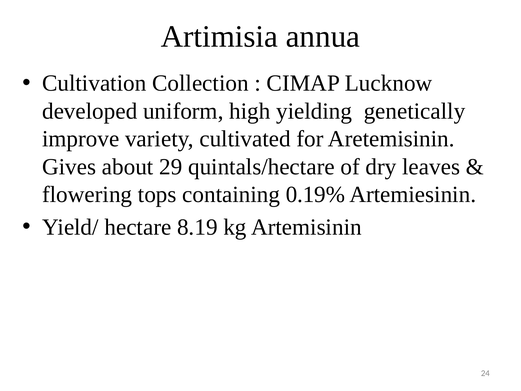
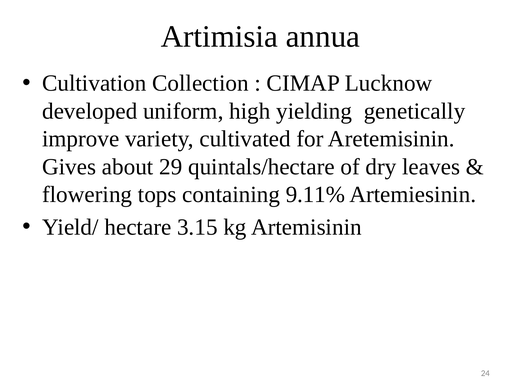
0.19%: 0.19% -> 9.11% (315, 195)
8.19: 8.19 -> 3.15 (197, 227)
